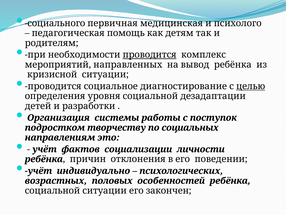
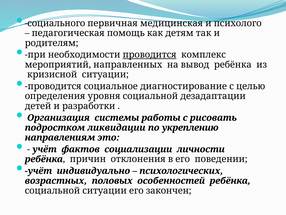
целью underline: present -> none (251, 86)
поступок: поступок -> рисовать (213, 117)
творчеству: творчеству -> ликвидации (116, 127)
социальных: социальных -> укреплению (190, 127)
